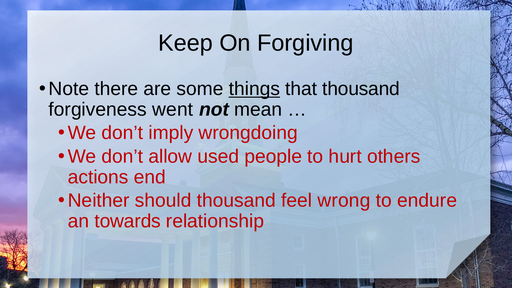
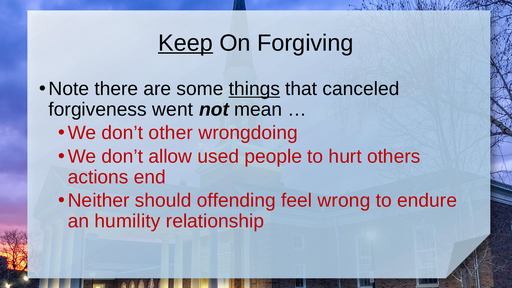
Keep underline: none -> present (185, 43)
that thousand: thousand -> canceled (361, 89)
imply: imply -> other (171, 133)
should thousand: thousand -> offending (236, 201)
towards: towards -> humility (128, 221)
